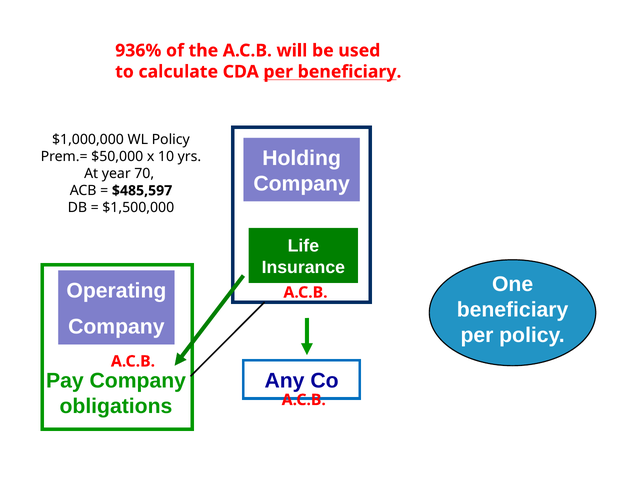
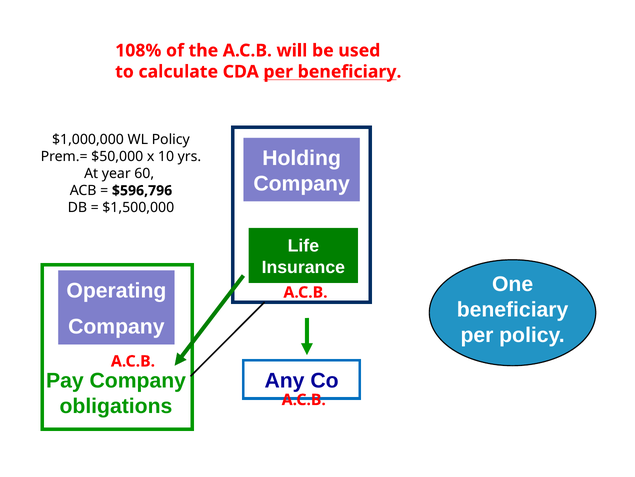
936%: 936% -> 108% (138, 50)
70: 70 -> 60 (144, 173)
$485,597: $485,597 -> $596,796 (142, 190)
